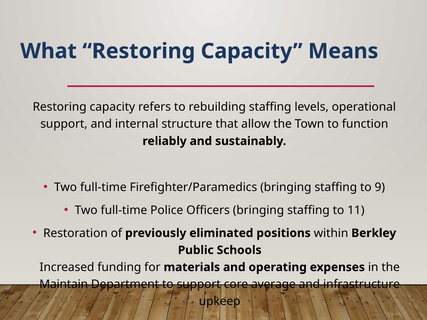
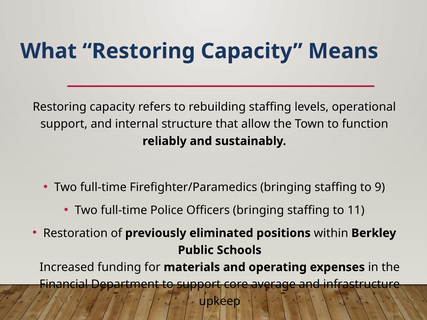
Maintain: Maintain -> Financial (64, 285)
